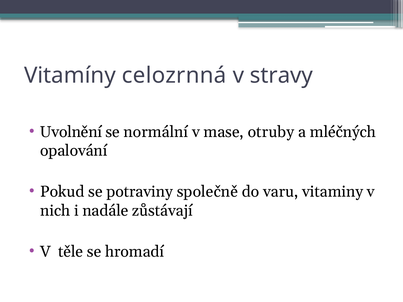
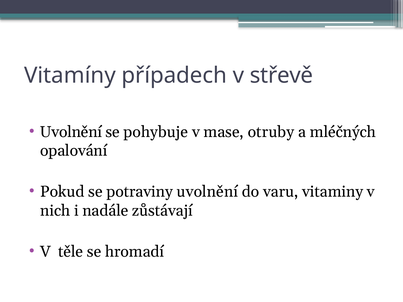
celozrnná: celozrnná -> případech (174, 75)
stravy: stravy -> střevě (282, 75)
normální: normální -> pohybuje (156, 132)
potraviny společně: společně -> uvolnění (207, 192)
